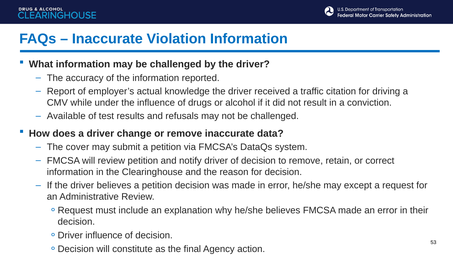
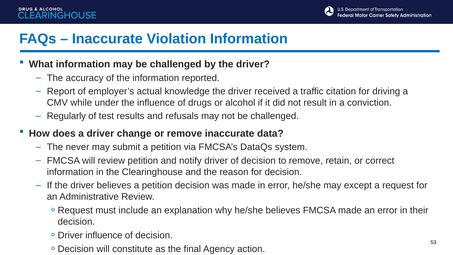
Available: Available -> Regularly (66, 116)
cover: cover -> never (78, 147)
